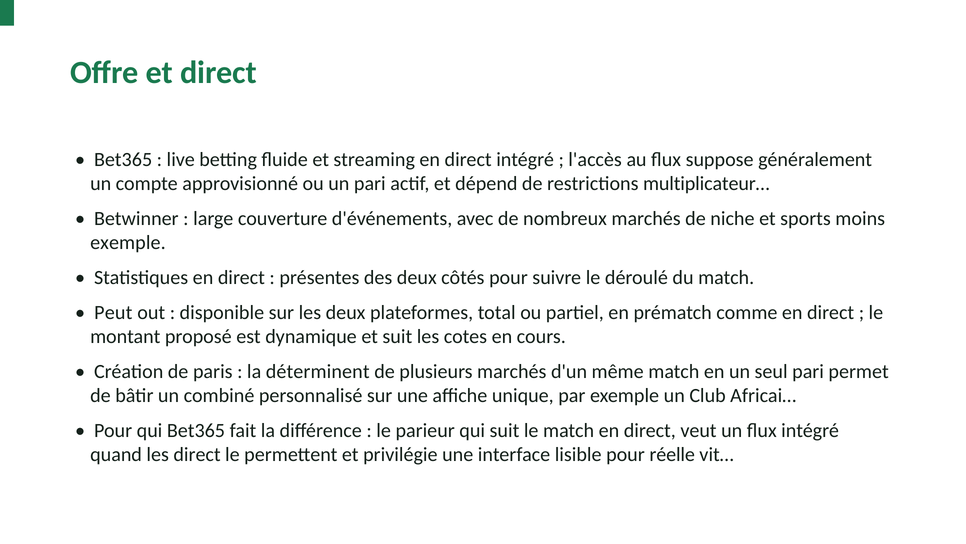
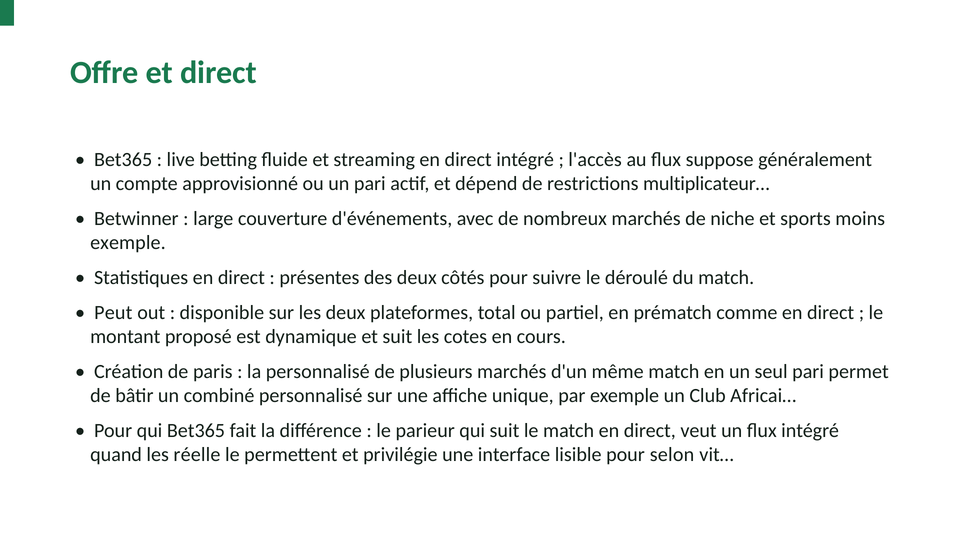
la déterminent: déterminent -> personnalisé (318, 371)
les direct: direct -> réelle (197, 454)
réelle: réelle -> selon (672, 454)
